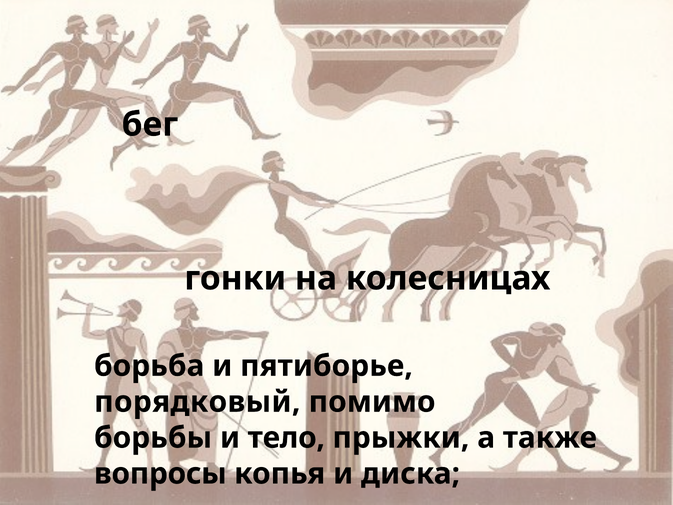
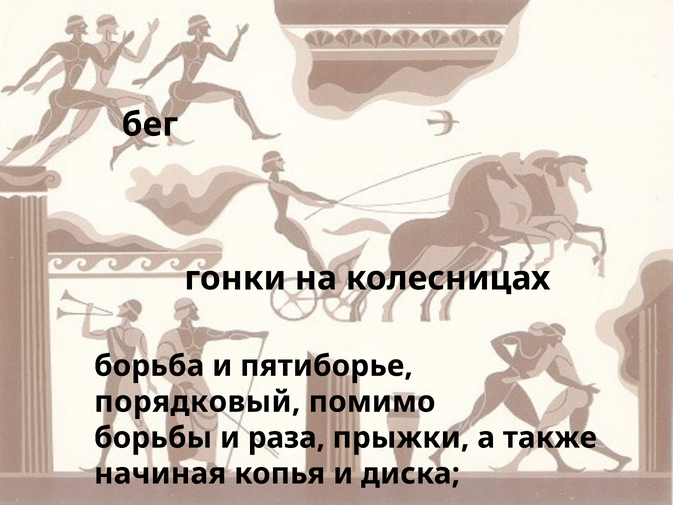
тело: тело -> раза (286, 438)
вопросы: вопросы -> начиная (160, 473)
